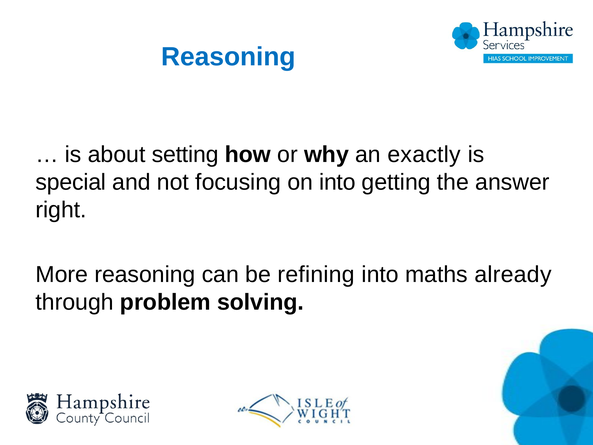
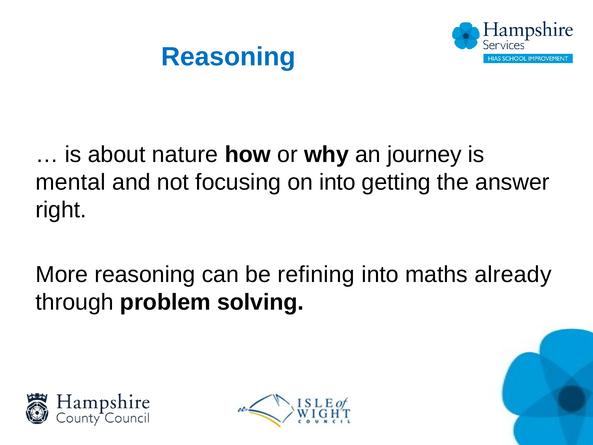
setting: setting -> nature (185, 155)
exactly: exactly -> journey (424, 155)
special: special -> mental (71, 182)
